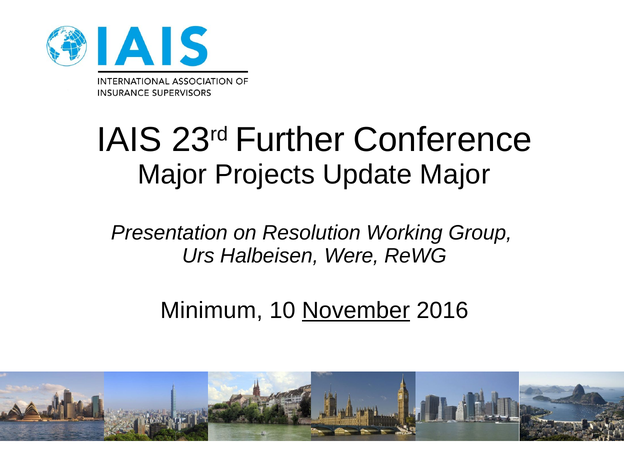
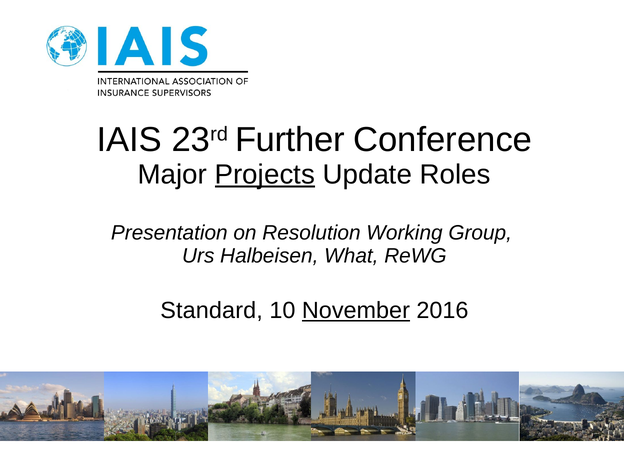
Projects underline: none -> present (265, 175)
Update Major: Major -> Roles (455, 175)
Were: Were -> What (351, 256)
Minimum: Minimum -> Standard (212, 311)
